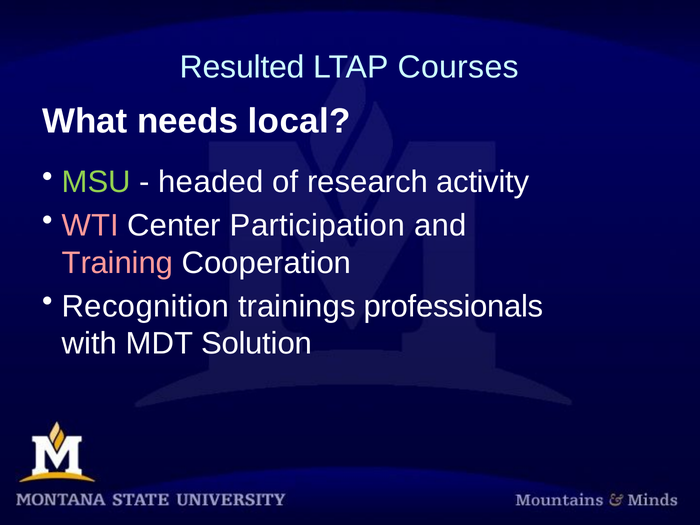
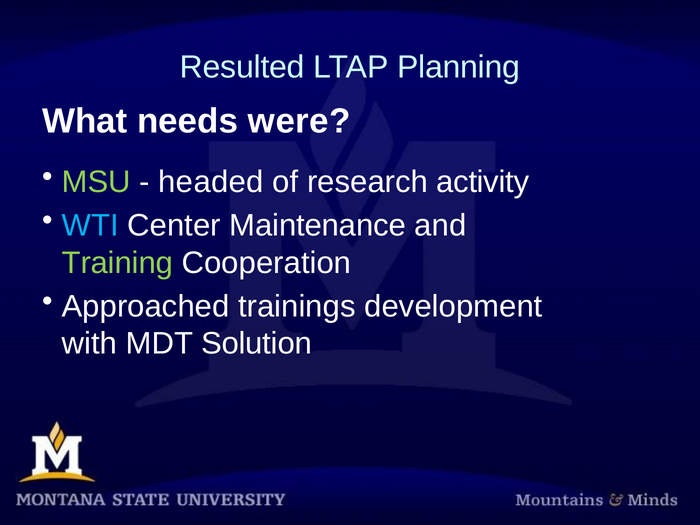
Courses: Courses -> Planning (459, 67)
local: local -> were (299, 121)
WTI colour: pink -> light blue (90, 225)
Participation: Participation -> Maintenance (318, 225)
Training colour: pink -> light green (117, 263)
Recognition: Recognition -> Approached (146, 306)
professionals: professionals -> development (453, 306)
